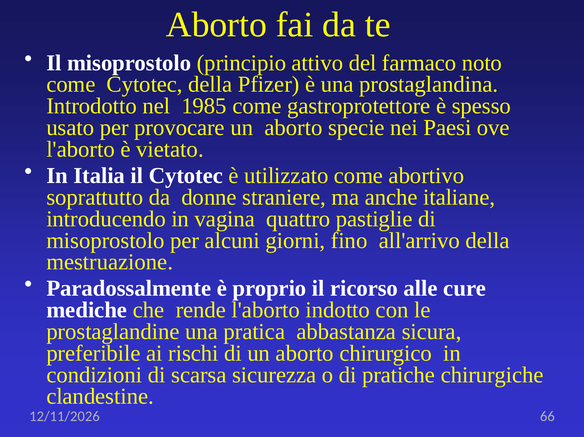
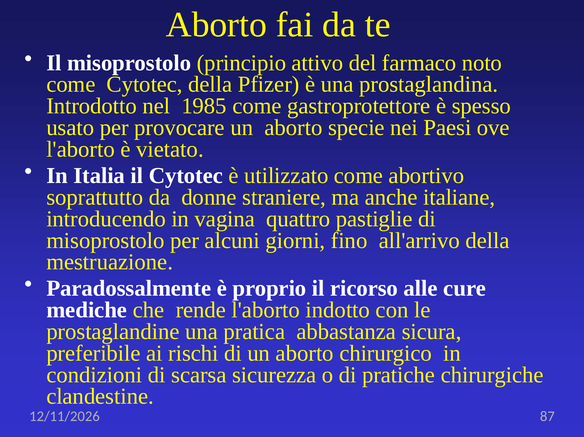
66: 66 -> 87 (547, 416)
